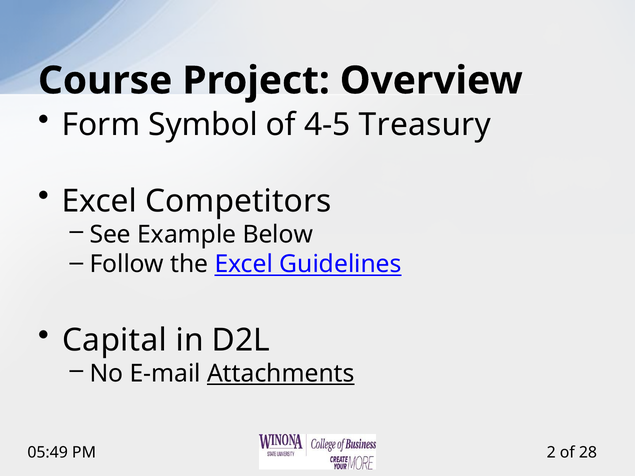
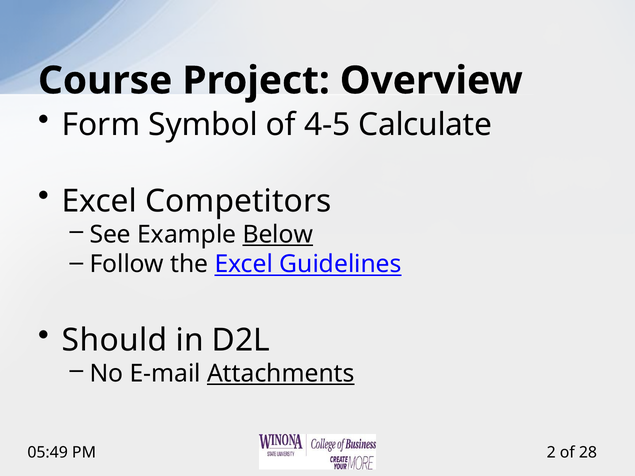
Treasury: Treasury -> Calculate (425, 125)
Below underline: none -> present (278, 235)
Capital: Capital -> Should (115, 341)
